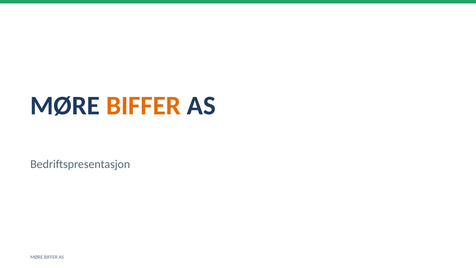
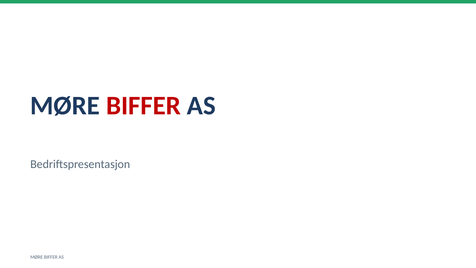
BIFFER colour: orange -> red (143, 106)
